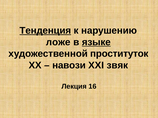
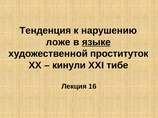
Тенденция underline: present -> none (45, 31)
навози: навози -> кинули (69, 66)
звяк: звяк -> тибе (117, 66)
